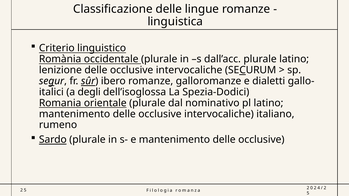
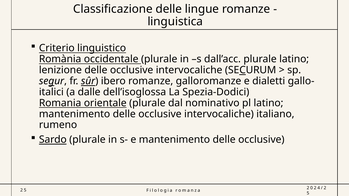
degli: degli -> dalle (89, 92)
